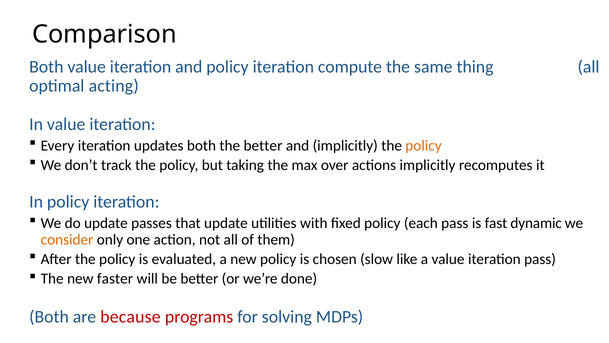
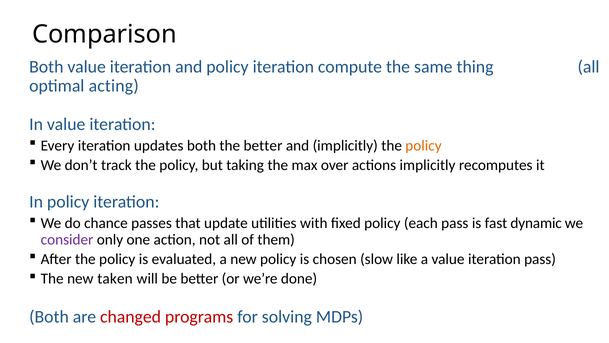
do update: update -> chance (106, 223)
consider colour: orange -> purple (67, 239)
faster: faster -> taken (115, 278)
because: because -> changed (131, 317)
